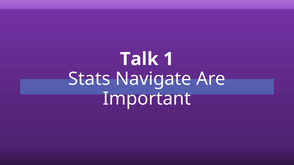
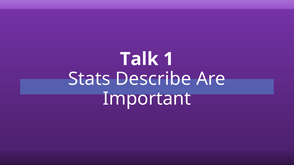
Navigate: Navigate -> Describe (153, 79)
